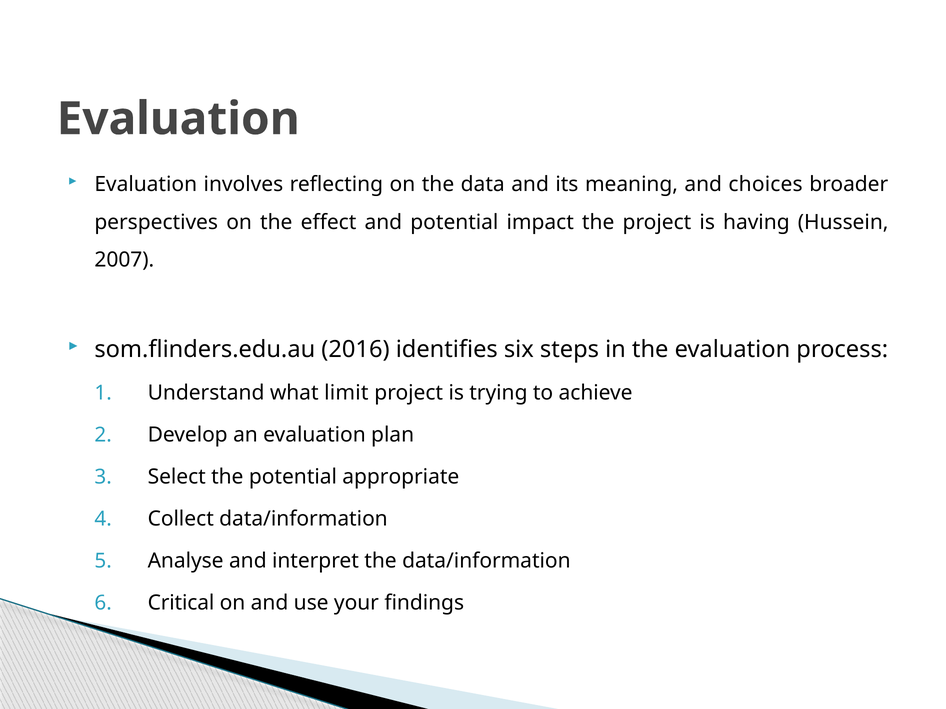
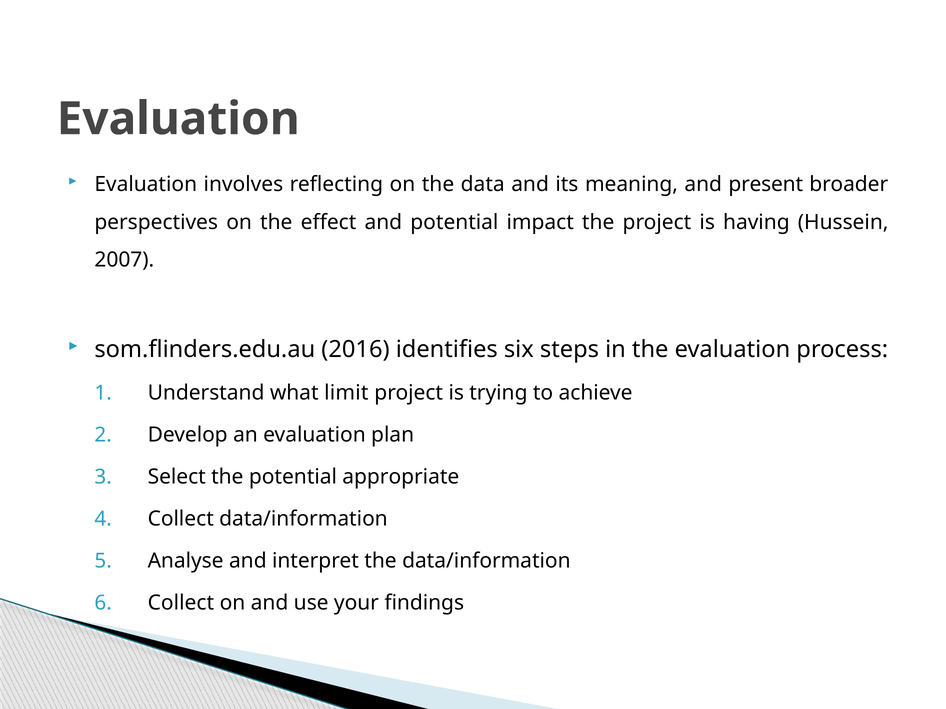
choices: choices -> present (766, 185)
Critical: Critical -> Collect (181, 603)
